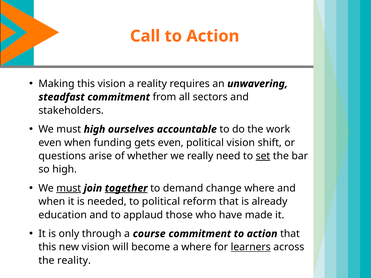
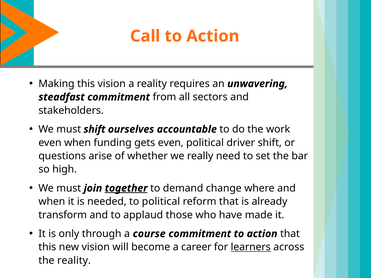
must high: high -> shift (95, 129)
political vision: vision -> driver (241, 143)
set underline: present -> none (263, 156)
must underline: present -> none (69, 188)
education: education -> transform (63, 215)
a where: where -> career (196, 247)
